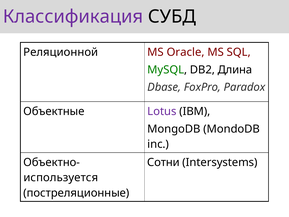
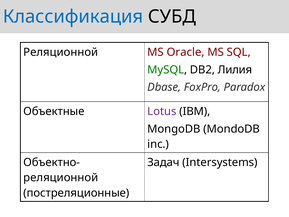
Классификация colour: purple -> blue (73, 17)
Длина: Длина -> Лилия (235, 70)
Сотни: Сотни -> Задач (163, 162)
используется: используется -> реляционной (61, 177)
